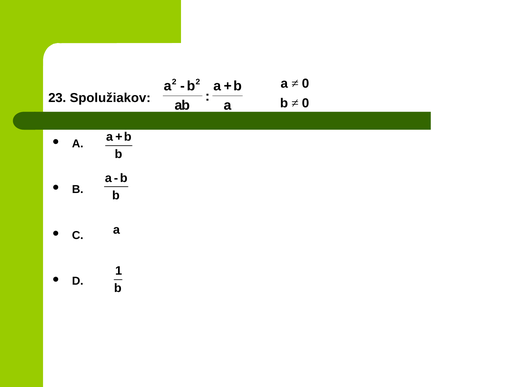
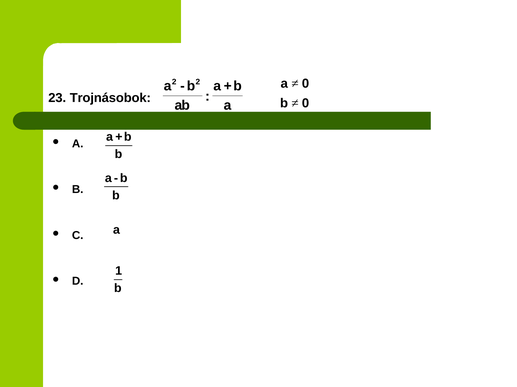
Spolužiakov: Spolužiakov -> Trojnásobok (110, 98)
